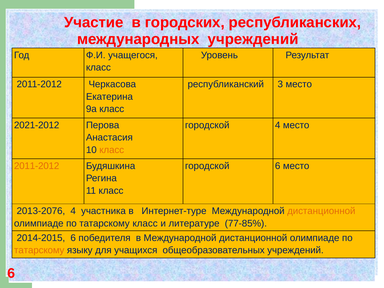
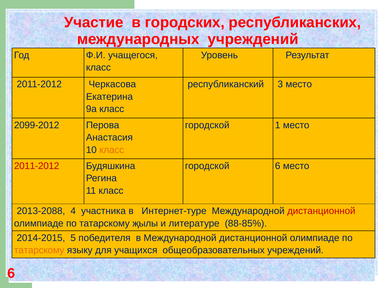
2021-2012: 2021-2012 -> 2099-2012 (37, 125)
городской 4: 4 -> 1 (278, 125)
2011-2012 colour: orange -> red (37, 166)
2013-2076: 2013-2076 -> 2013-2088 (41, 211)
дистанционной colour: orange -> red (321, 211)
татарскому класс: класс -> җылы (145, 223)
77-85%: 77-85% -> 88-85% (246, 223)
2014-2015 6: 6 -> 5 (73, 238)
